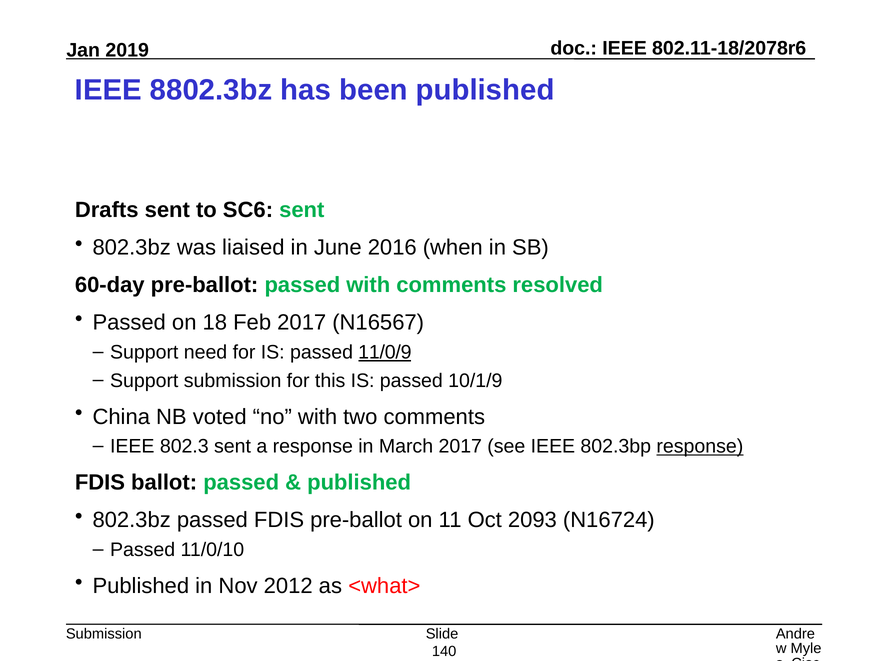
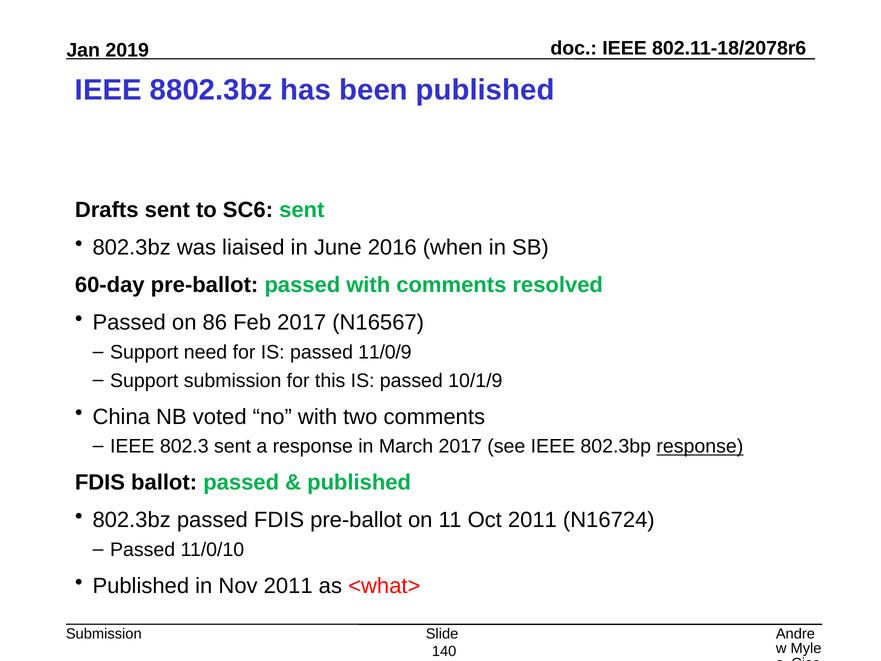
18: 18 -> 86 (215, 322)
11/0/9 underline: present -> none (385, 352)
Oct 2093: 2093 -> 2011 (532, 520)
Nov 2012: 2012 -> 2011 (288, 586)
